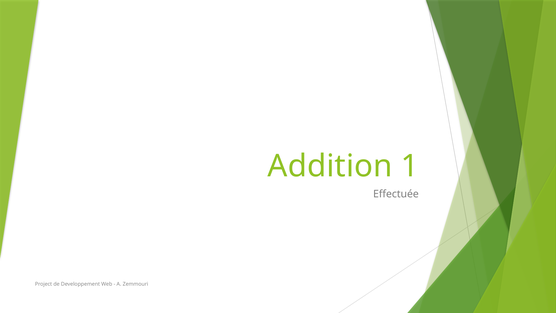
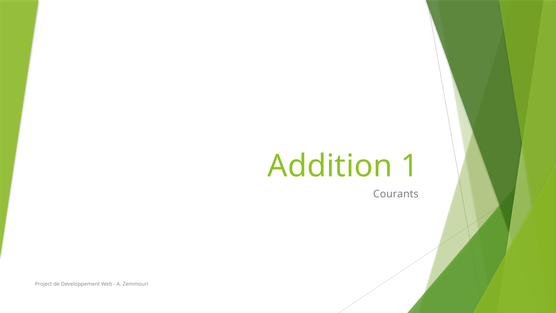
Effectuée: Effectuée -> Courants (396, 194)
